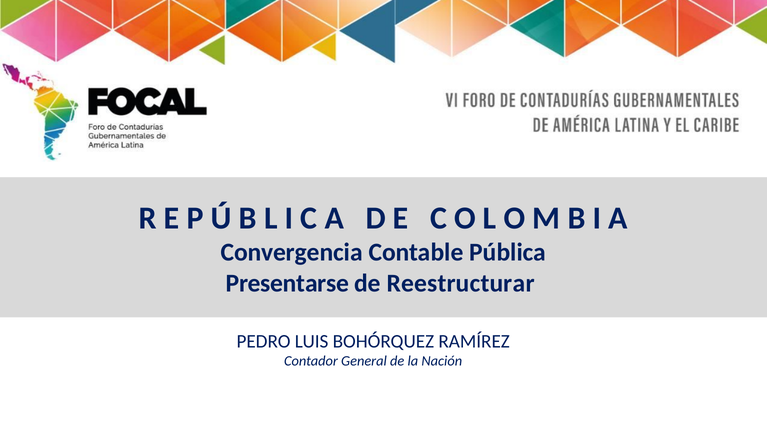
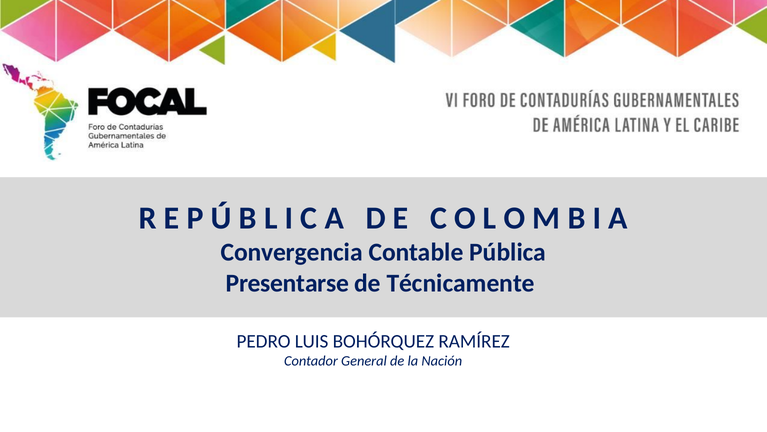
Reestructurar: Reestructurar -> Técnicamente (461, 283)
